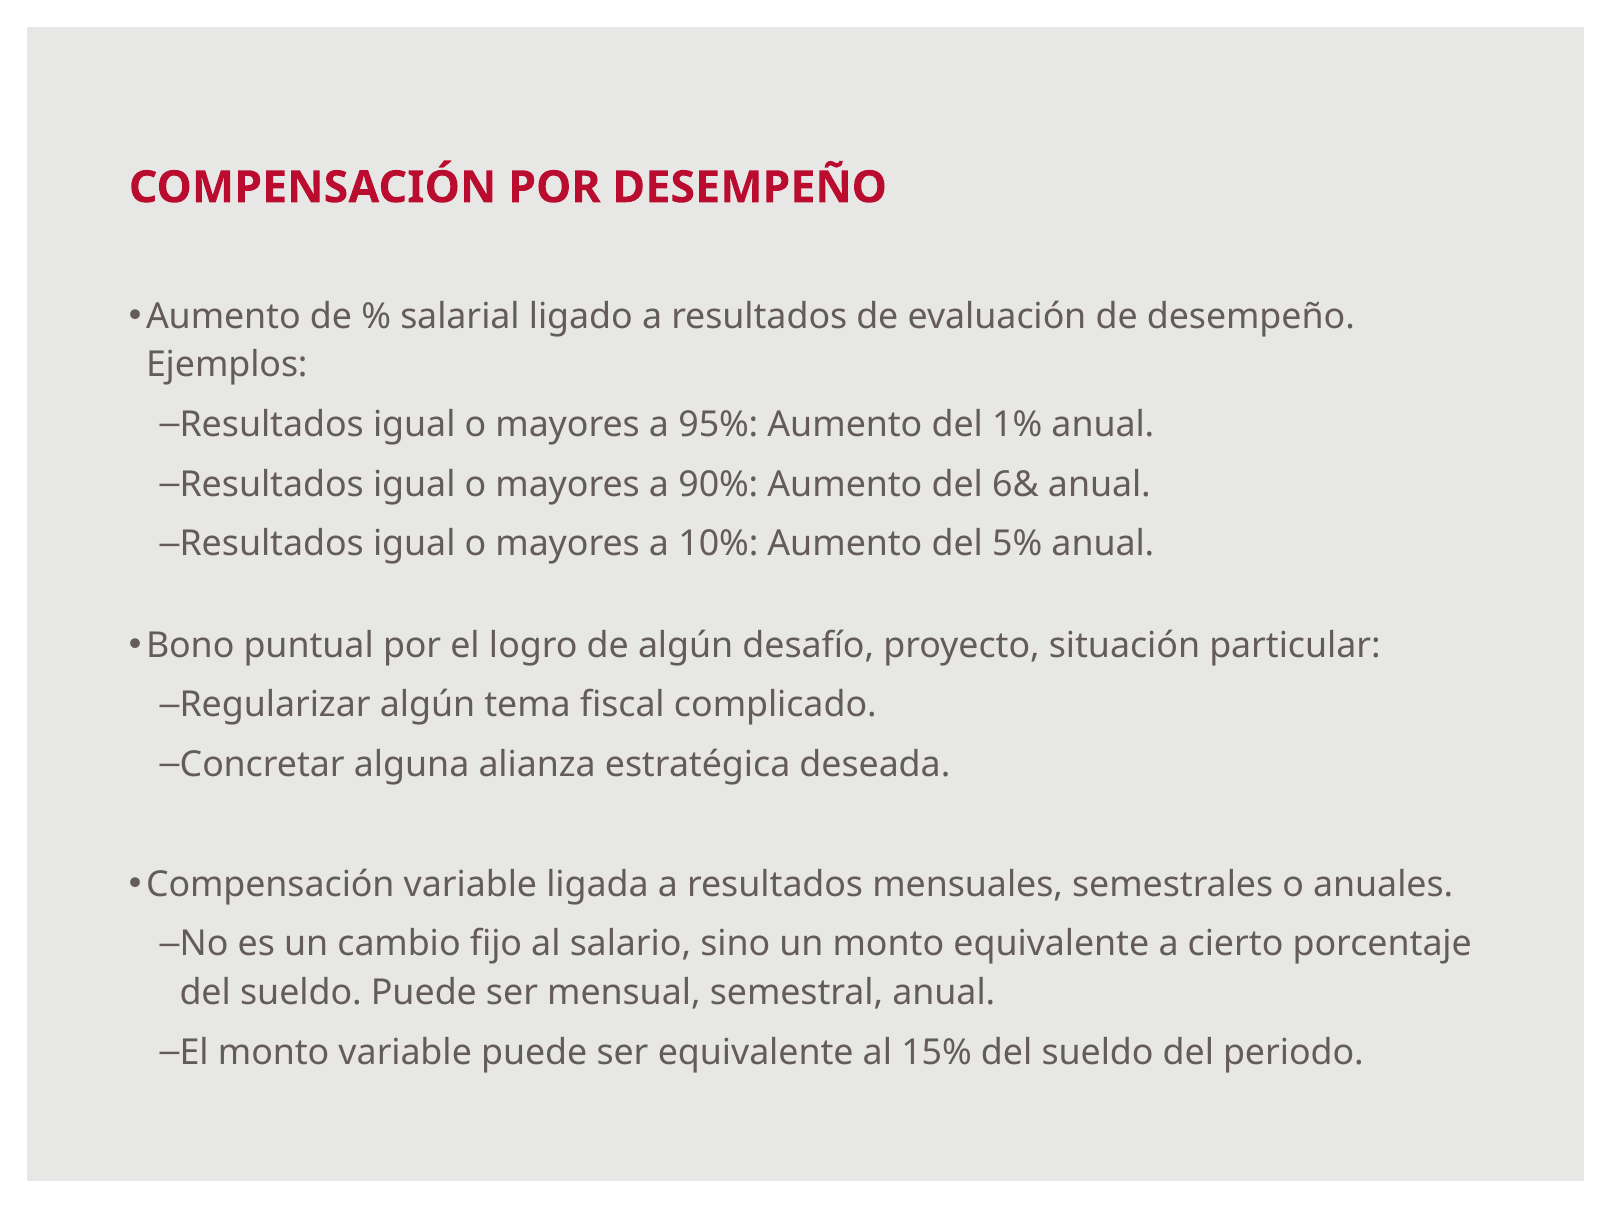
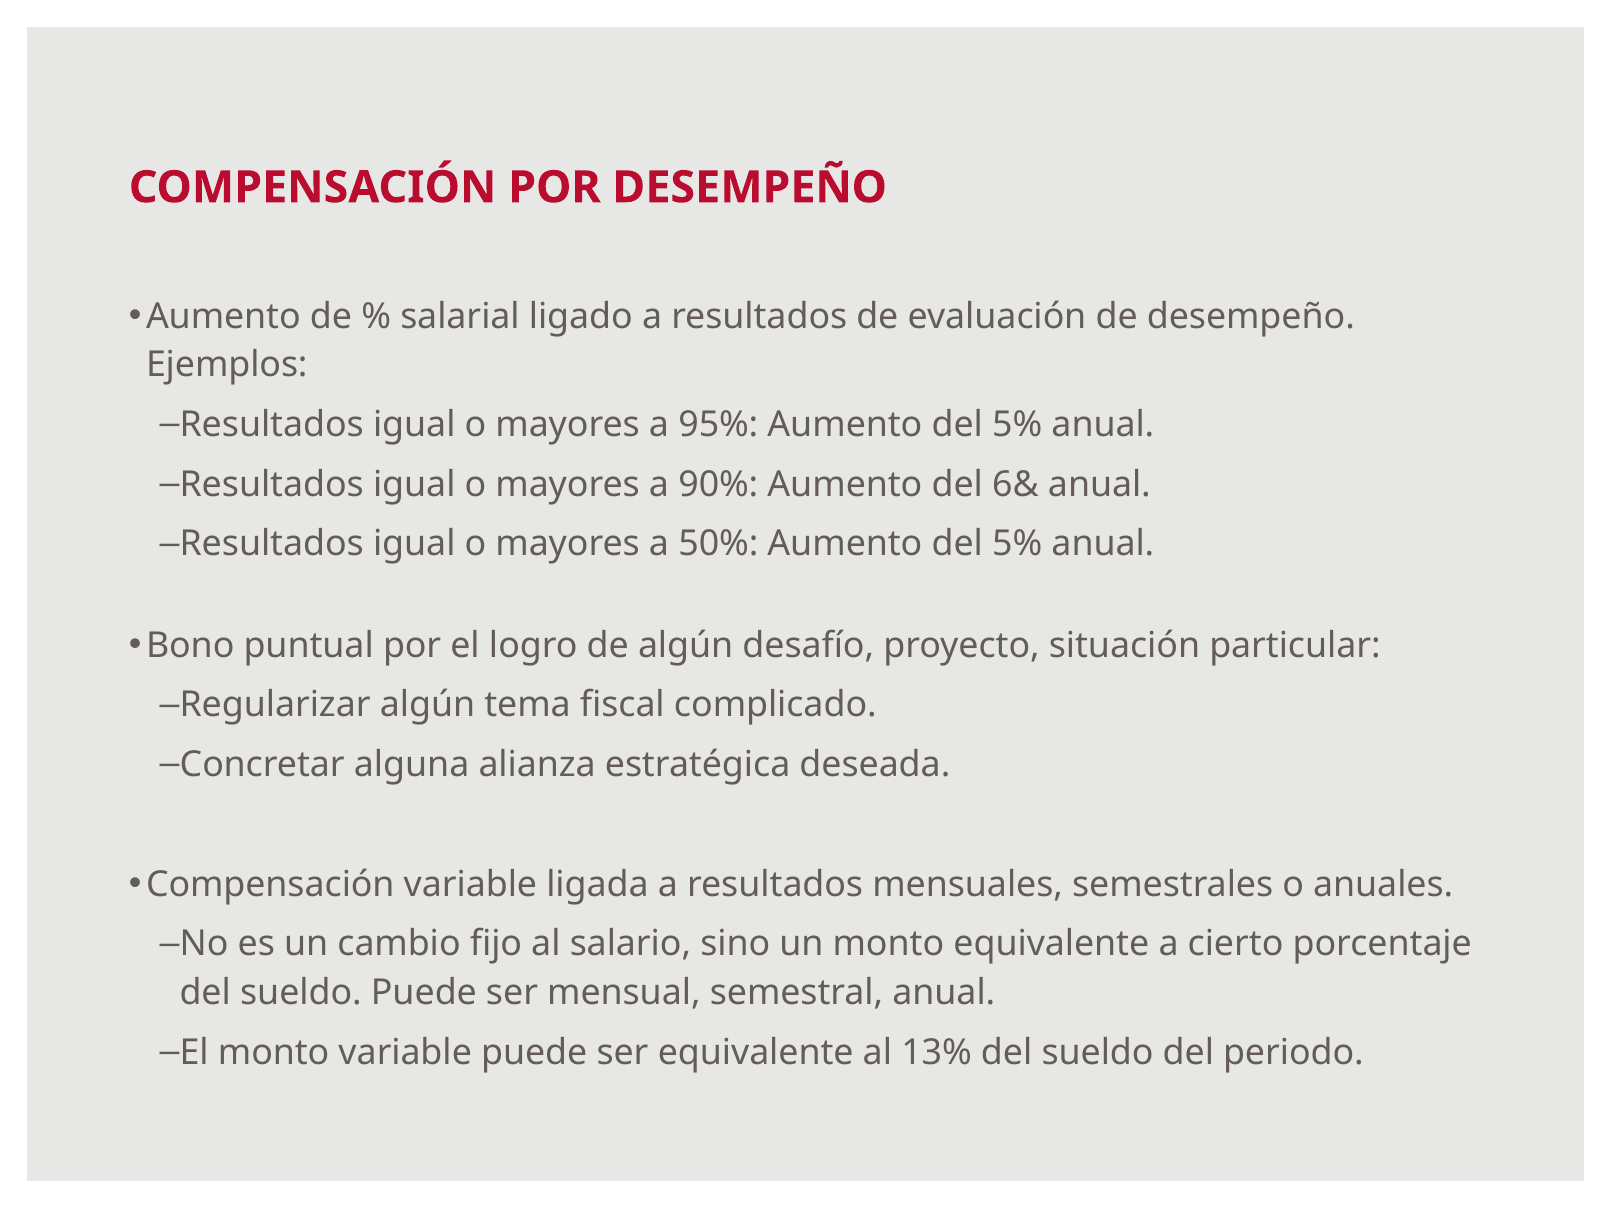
95% Aumento del 1%: 1% -> 5% (1017, 425)
10%: 10% -> 50% (718, 544)
15%: 15% -> 13% (937, 1052)
